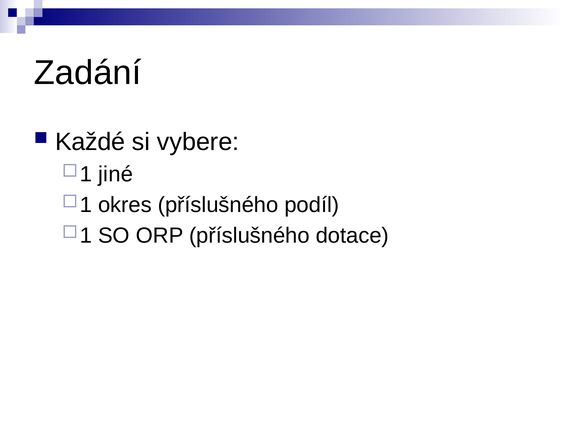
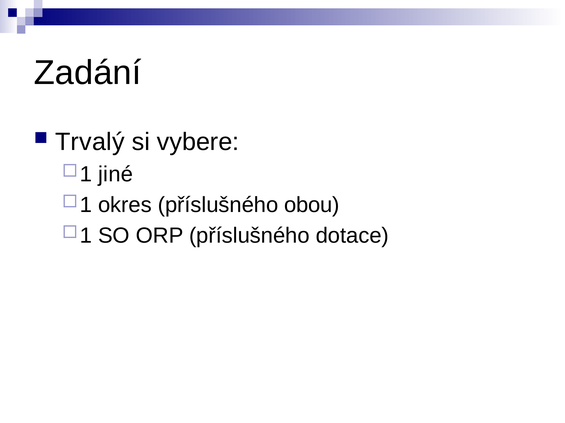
Každé: Každé -> Trvalý (90, 142)
podíl: podíl -> obou (312, 205)
